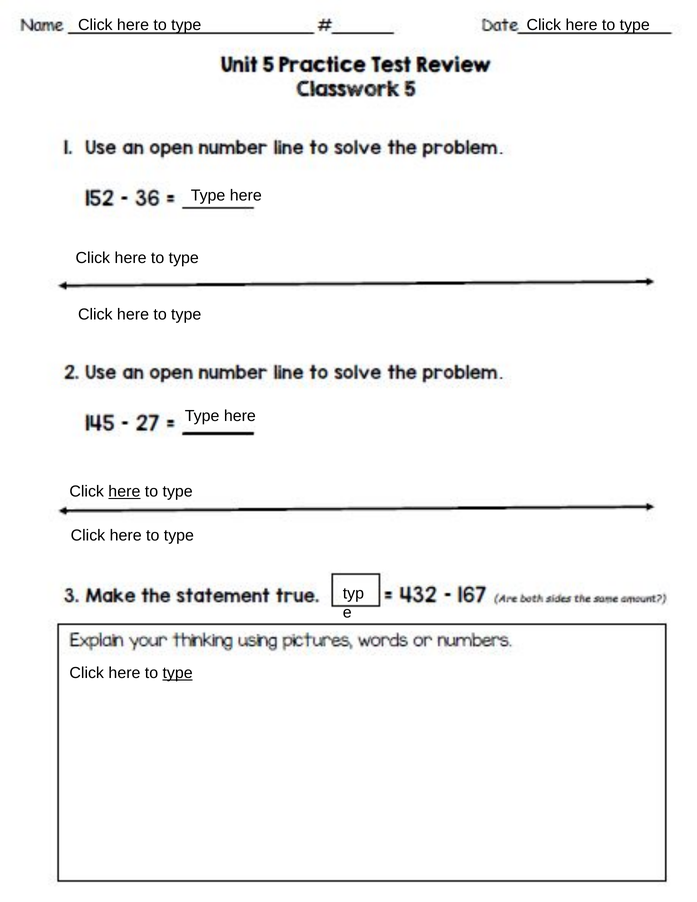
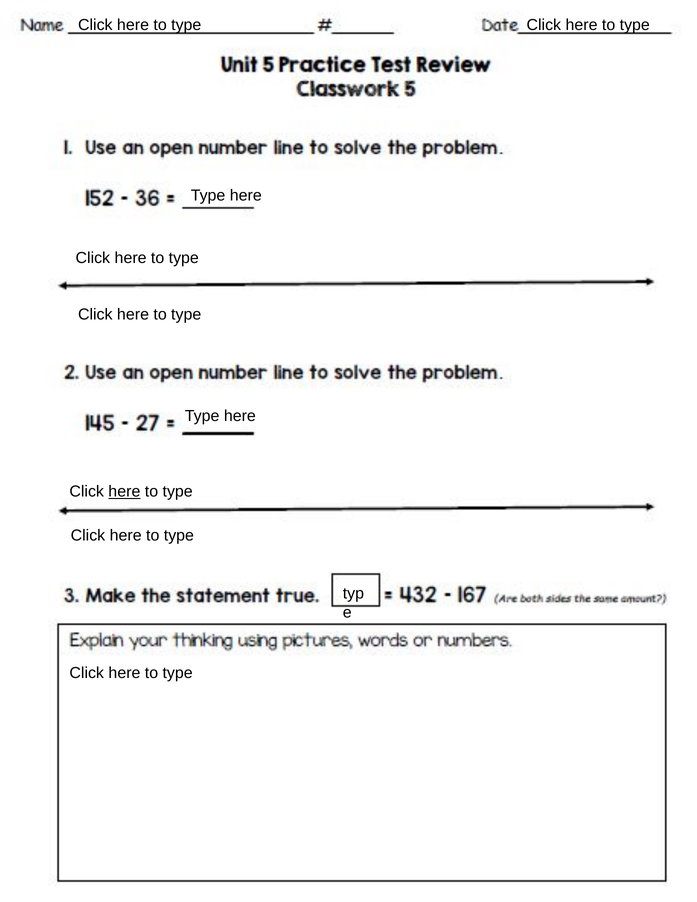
type underline: present -> none (178, 673)
